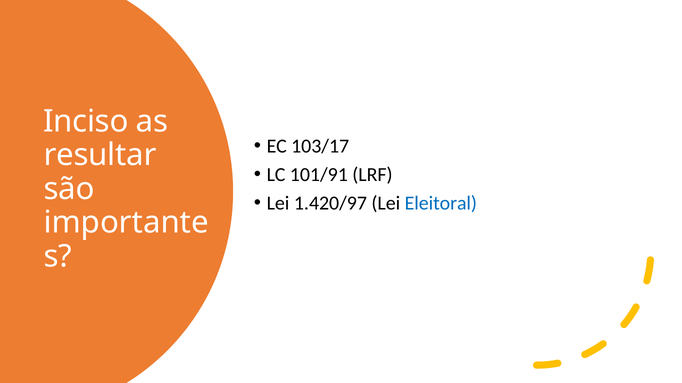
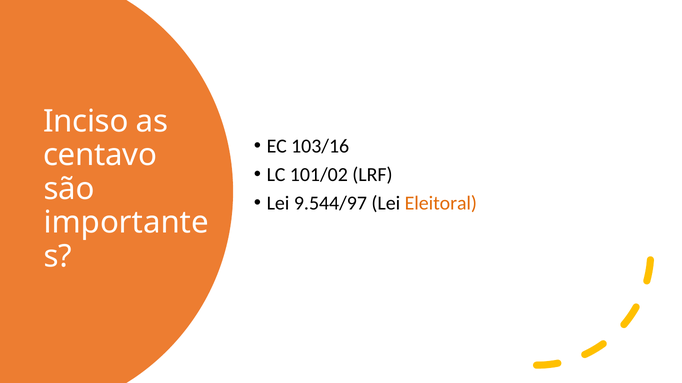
103/17: 103/17 -> 103/16 (320, 146)
resultar: resultar -> centavo (100, 155)
101/91: 101/91 -> 101/02 (319, 175)
1.420/97: 1.420/97 -> 9.544/97 (330, 203)
Eleitoral colour: blue -> orange (441, 203)
